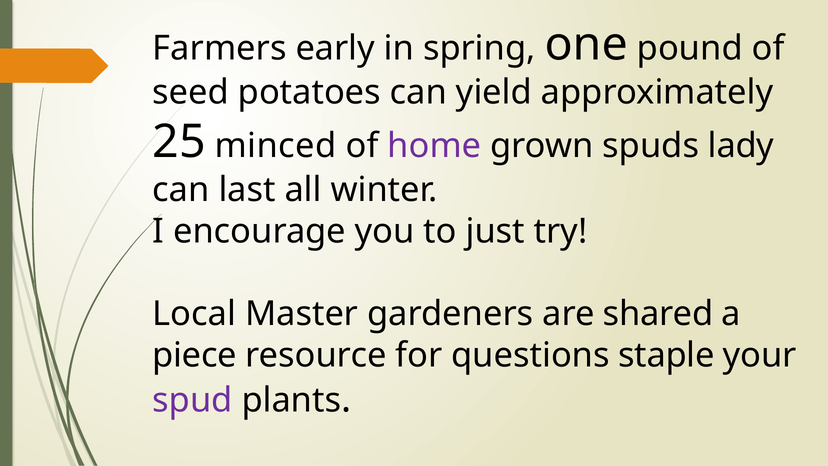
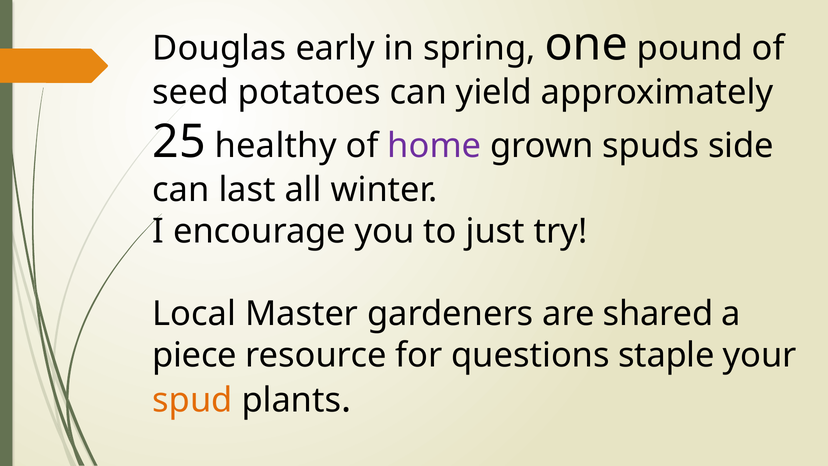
Farmers: Farmers -> Douglas (219, 49)
minced: minced -> healthy (276, 146)
lady: lady -> side (741, 146)
spud colour: purple -> orange (193, 400)
